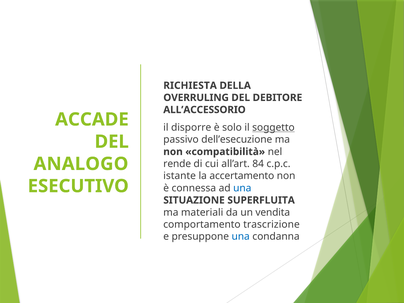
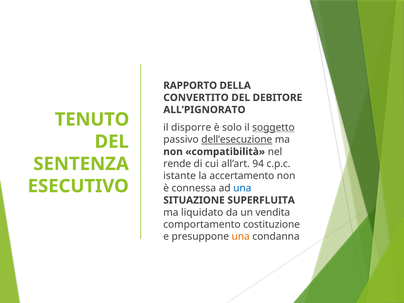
RICHIESTA: RICHIESTA -> RAPPORTO (190, 86)
OVERRULING: OVERRULING -> CONVERTITO (196, 98)
ALL’ACCESSORIO: ALL’ACCESSORIO -> ALL’PIGNORATO (204, 110)
ACCADE: ACCADE -> TENUTO (92, 119)
dell’esecuzione underline: none -> present (237, 140)
ANALOGO: ANALOGO -> SENTENZA (81, 164)
84: 84 -> 94 (258, 164)
materiali: materiali -> liquidato (202, 212)
trascrizione: trascrizione -> costituzione (272, 224)
una colour: blue -> orange (241, 237)
